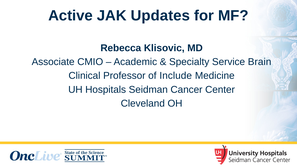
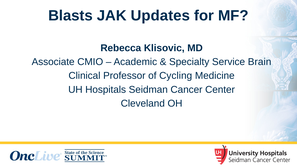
Active: Active -> Blasts (71, 16)
Include: Include -> Cycling (176, 76)
